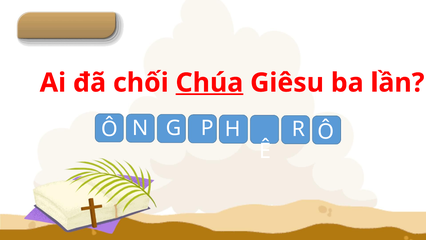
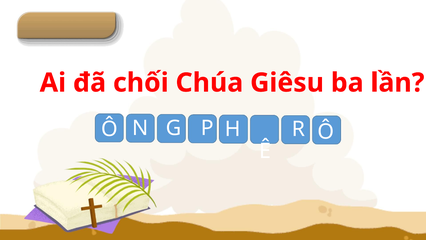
Chúa underline: present -> none (209, 83)
